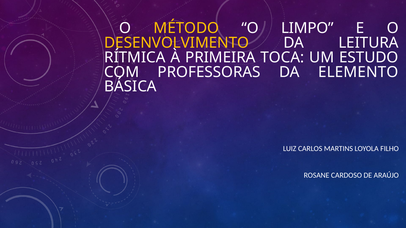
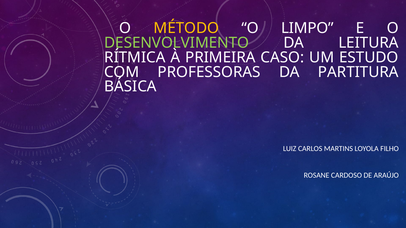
DESENVOLVIMENTO colour: yellow -> light green (177, 43)
TOCA: TOCA -> CASO (282, 58)
ELEMENTO: ELEMENTO -> PARTITURA (358, 72)
